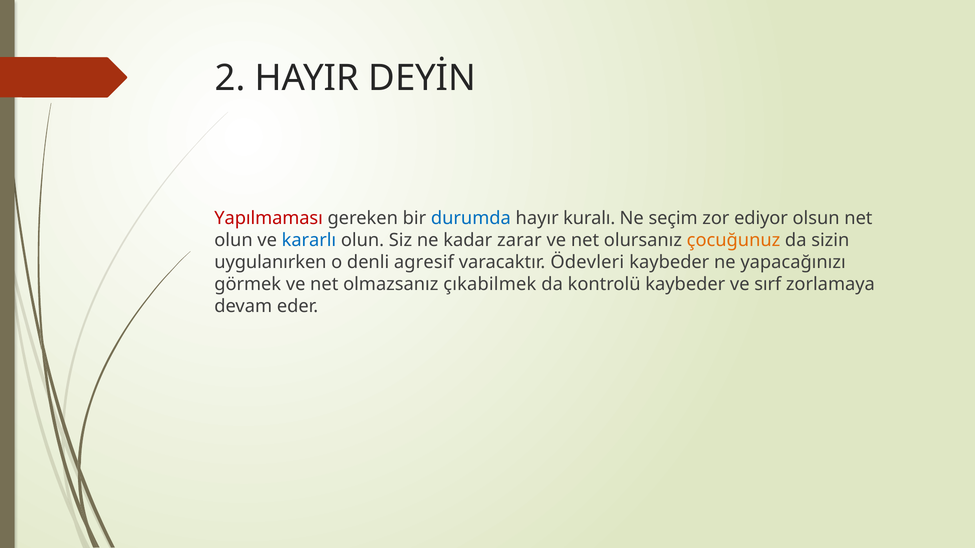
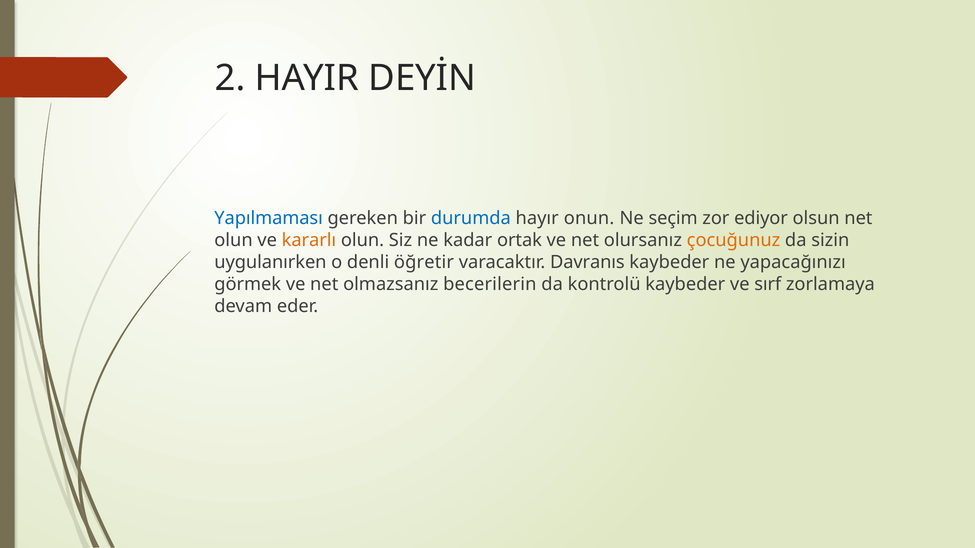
Yapılmaması colour: red -> blue (269, 219)
kuralı: kuralı -> onun (589, 219)
kararlı colour: blue -> orange (309, 241)
zarar: zarar -> ortak (519, 241)
agresif: agresif -> öğretir (424, 263)
Ödevleri: Ödevleri -> Davranıs (587, 263)
çıkabilmek: çıkabilmek -> becerilerin (490, 284)
